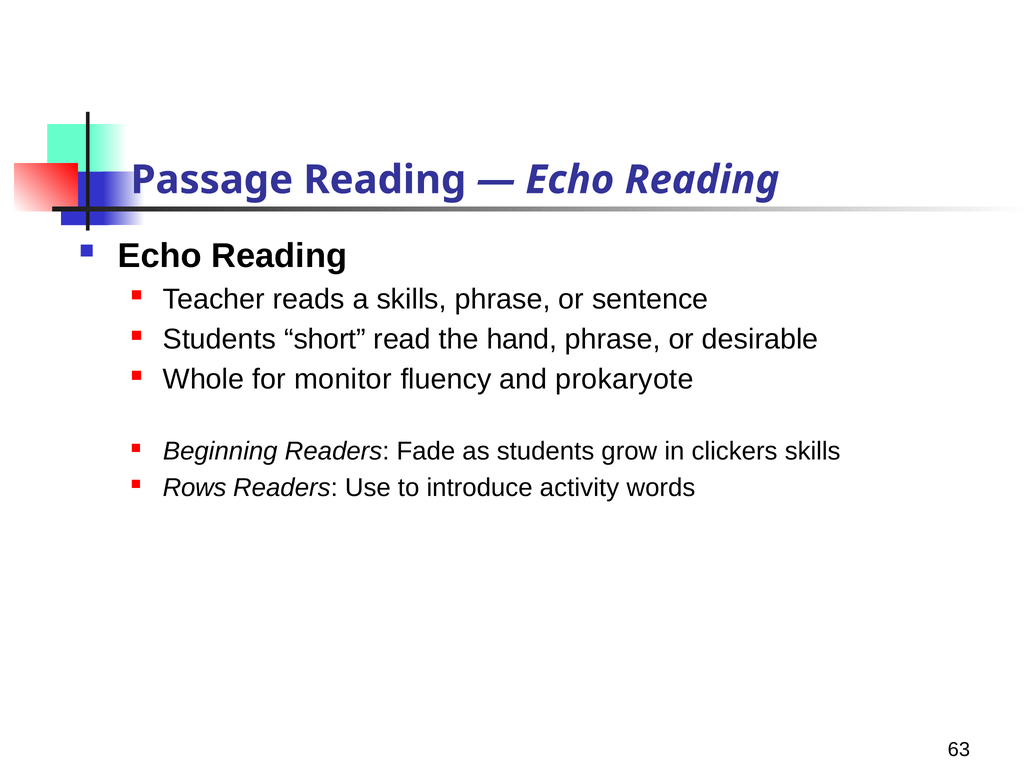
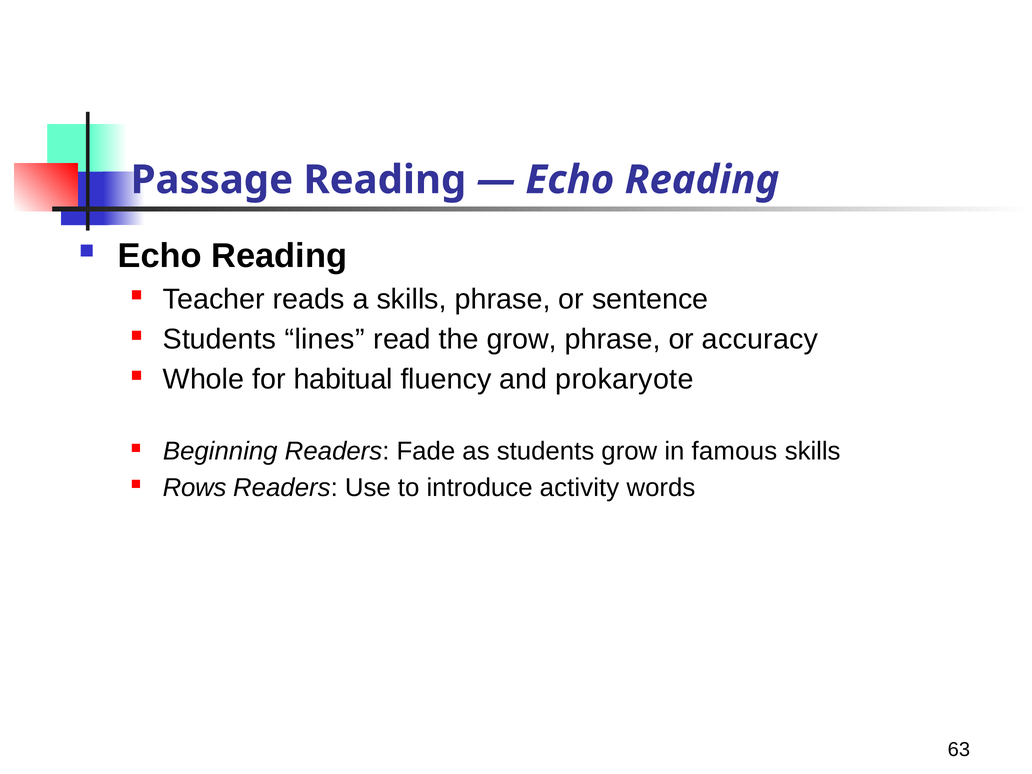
short: short -> lines (325, 339)
the hand: hand -> grow (522, 339)
desirable: desirable -> accuracy (760, 339)
monitor: monitor -> habitual (343, 379)
clickers: clickers -> famous (734, 451)
